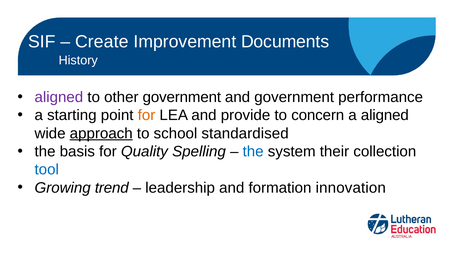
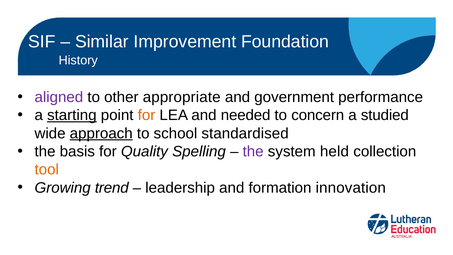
Create: Create -> Similar (102, 42)
Documents: Documents -> Foundation (285, 42)
other government: government -> appropriate (182, 97)
starting underline: none -> present (72, 115)
provide: provide -> needed (246, 115)
a aligned: aligned -> studied (385, 115)
the colour: blue -> purple (253, 152)
their: their -> held (334, 152)
tool colour: blue -> orange (47, 170)
